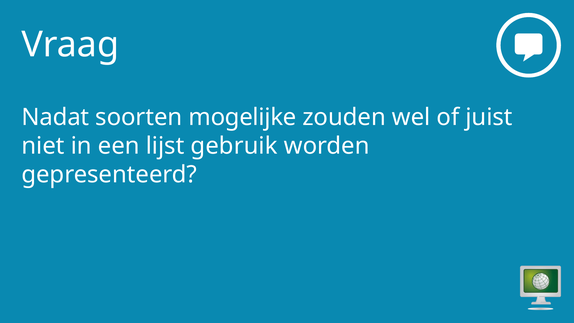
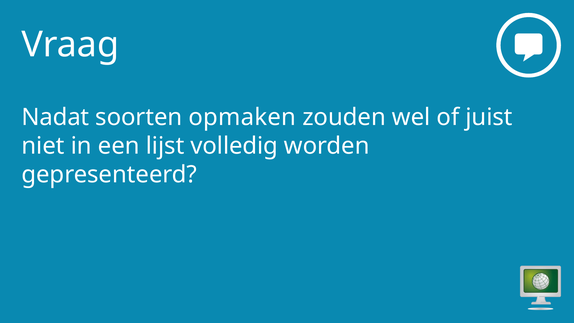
mogelijke: mogelijke -> opmaken (242, 117)
gebruik: gebruik -> volledig (234, 146)
